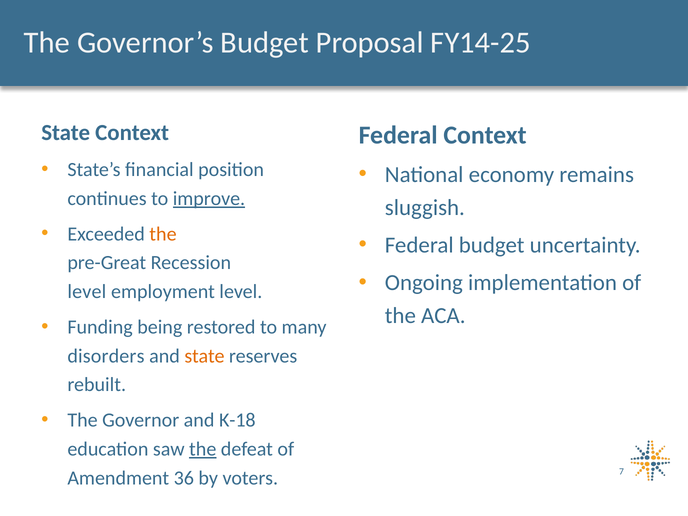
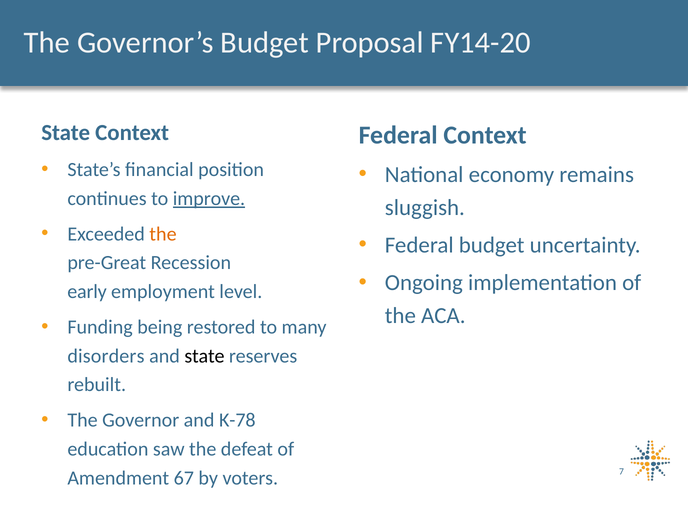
FY14-25: FY14-25 -> FY14-20 (481, 43)
level: level -> early (87, 292)
state colour: orange -> black (204, 356)
K-18: K-18 -> K-78 (237, 420)
the underline: present -> none (203, 449)
36: 36 -> 67 (184, 478)
